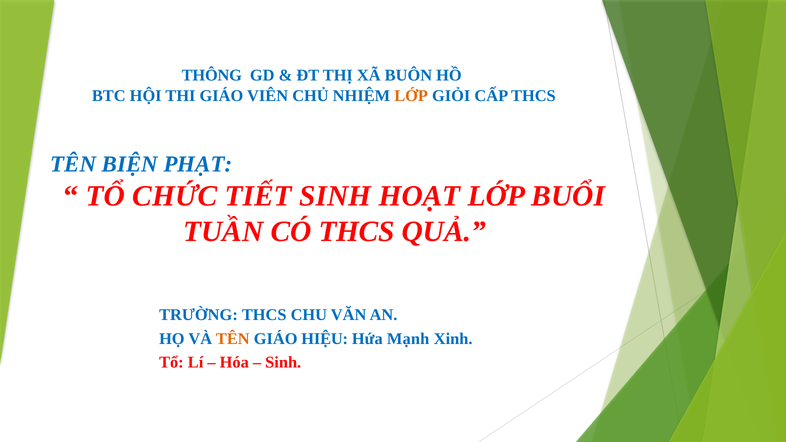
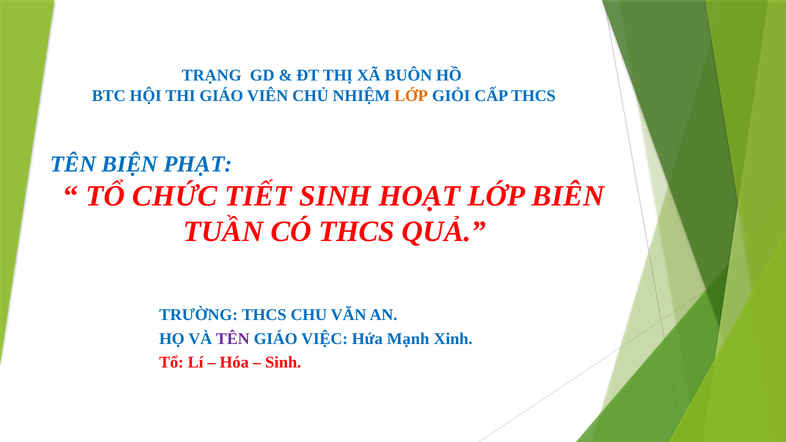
THÔNG: THÔNG -> TRẠNG (212, 75)
BUỔI: BUỔI -> BIÊN (568, 196)
TÊN colour: orange -> purple (233, 339)
HIỆU: HIỆU -> VIỆC (325, 339)
